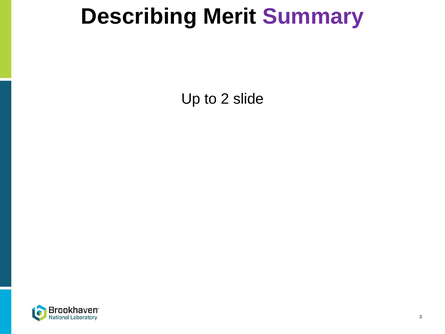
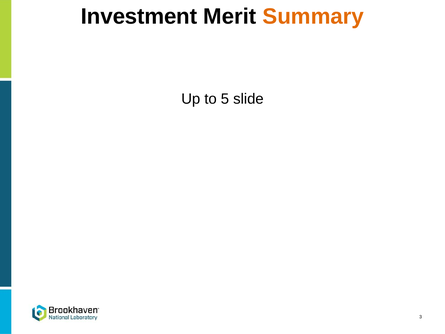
Describing: Describing -> Investment (139, 16)
Summary colour: purple -> orange (313, 16)
2: 2 -> 5 (225, 99)
